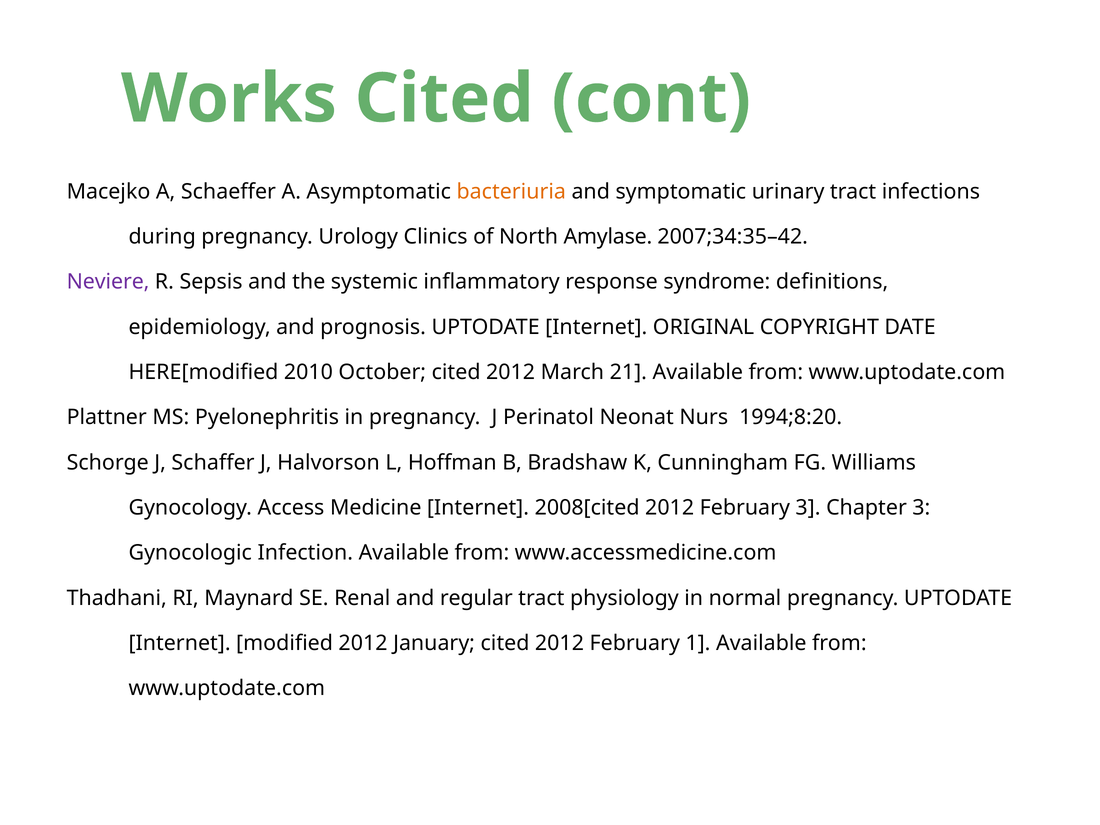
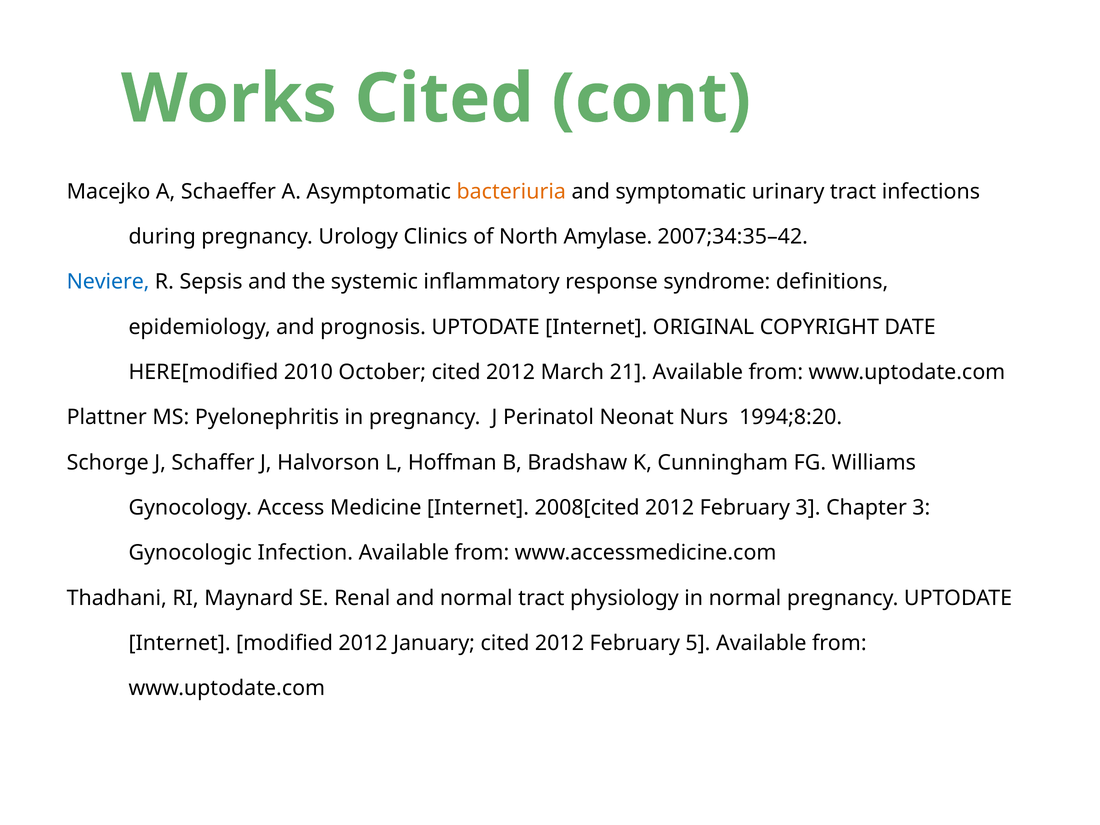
Neviere colour: purple -> blue (108, 282)
and regular: regular -> normal (476, 598)
1: 1 -> 5 (698, 643)
